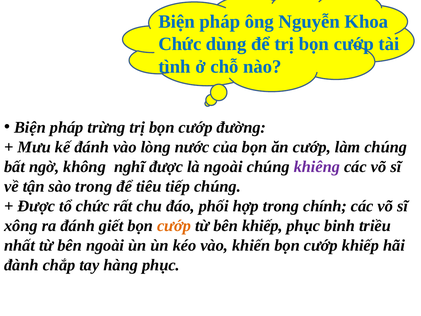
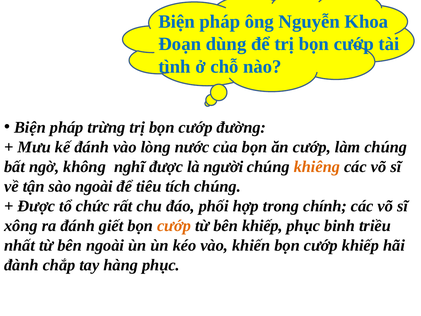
Chức: Chức -> Đoạn (180, 44)
là ngoài: ngoài -> người (223, 167)
khiêng colour: purple -> orange (317, 167)
sào trong: trong -> ngoài (94, 186)
tiếp: tiếp -> tích (178, 186)
